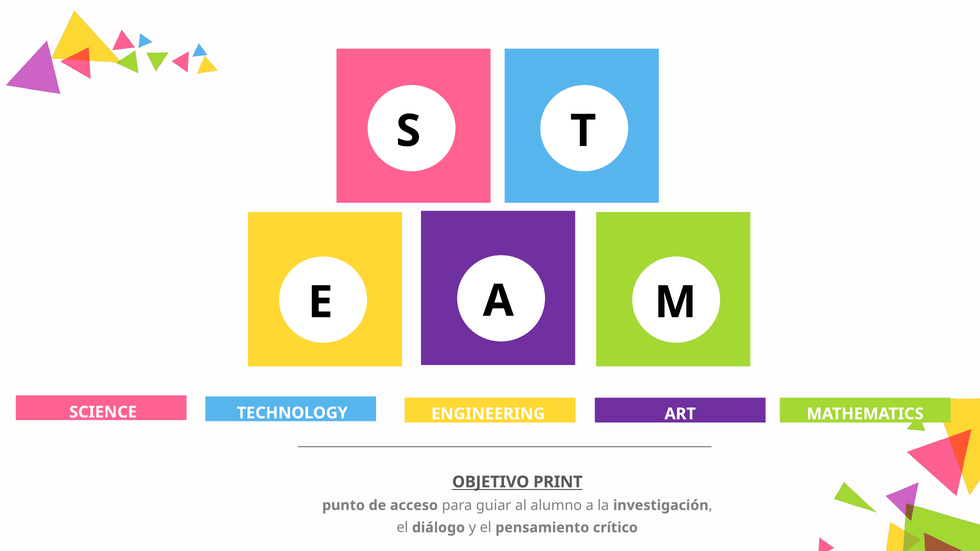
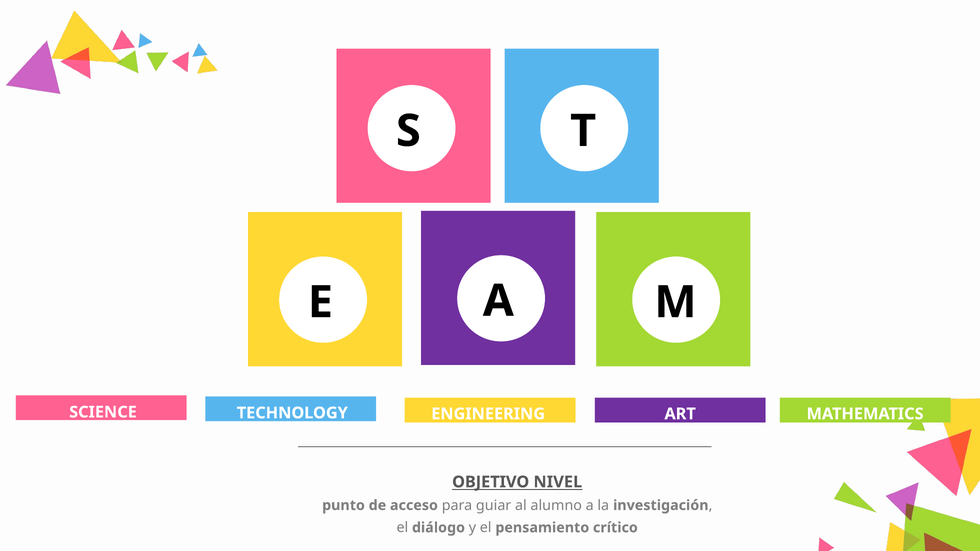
PRINT: PRINT -> NIVEL (558, 482)
